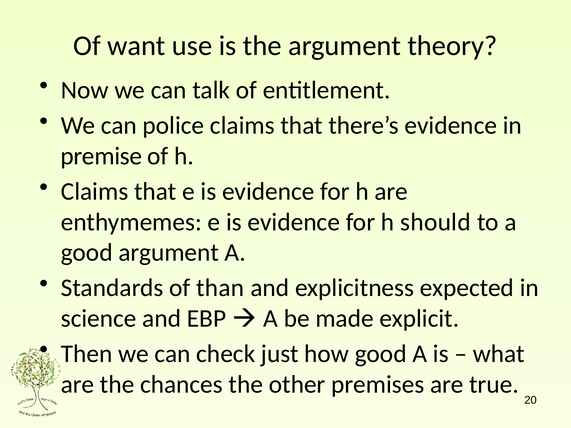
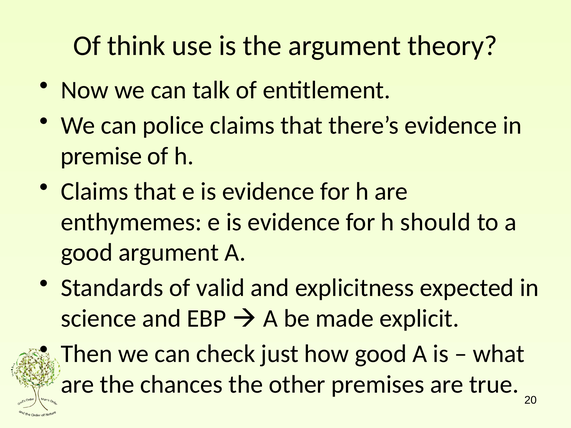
want: want -> think (136, 46)
than: than -> valid (220, 288)
